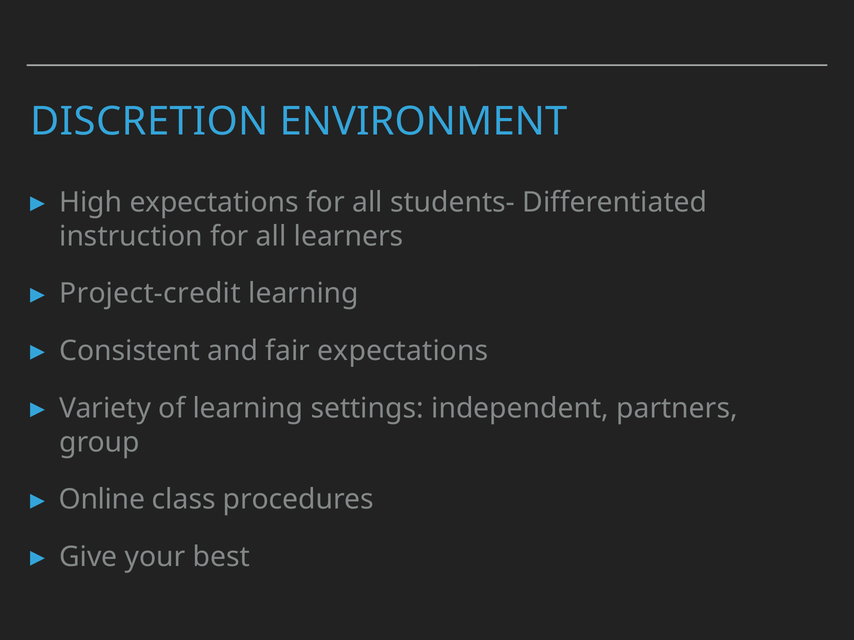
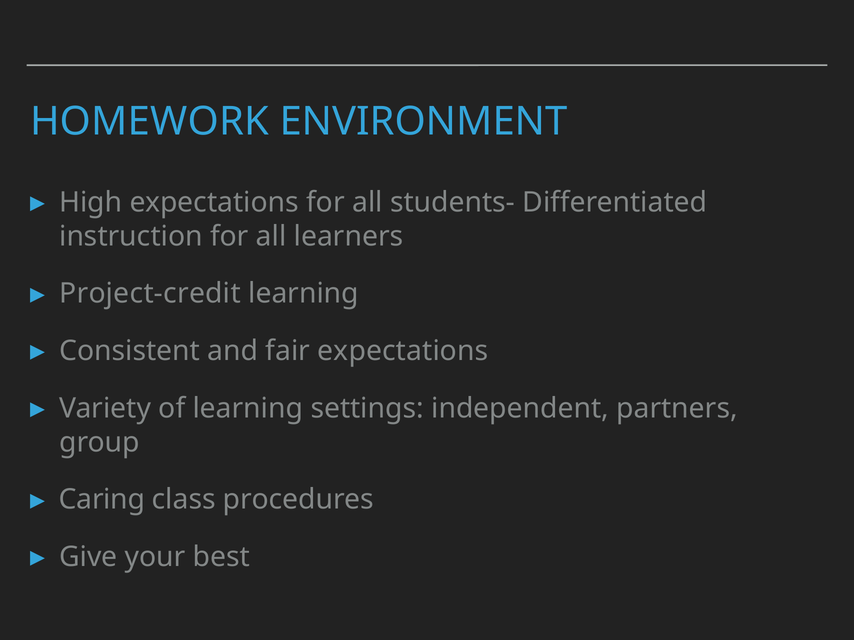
DISCRETION: DISCRETION -> HOMEWORK (150, 122)
Online: Online -> Caring (102, 500)
